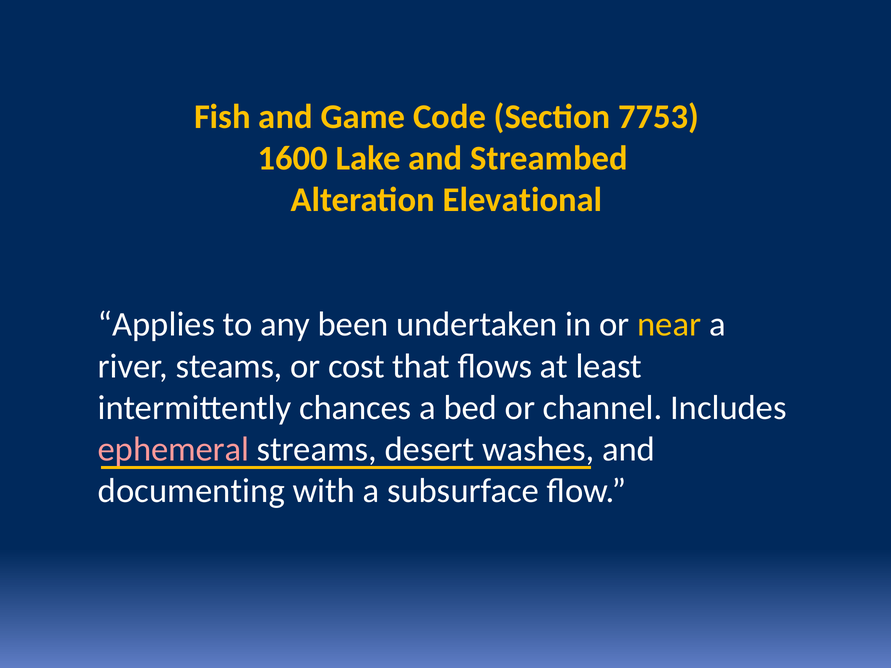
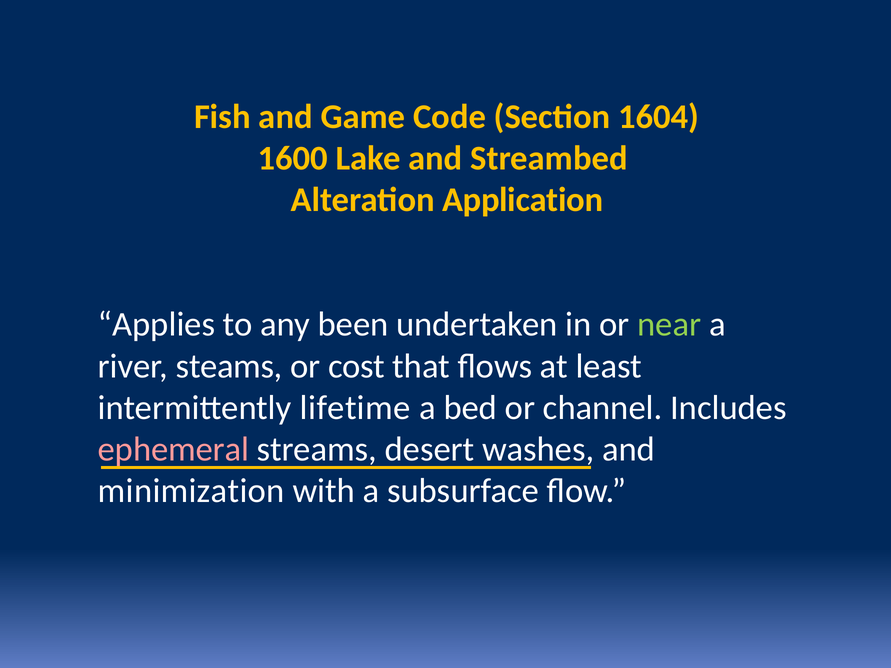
7753: 7753 -> 1604 (659, 117)
Elevational: Elevational -> Application (523, 200)
near colour: yellow -> light green (669, 325)
chances: chances -> lifetime (355, 408)
documenting: documenting -> minimization (191, 491)
